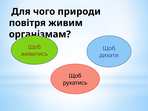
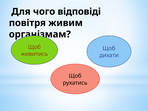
природи: природи -> відповіді (79, 12)
